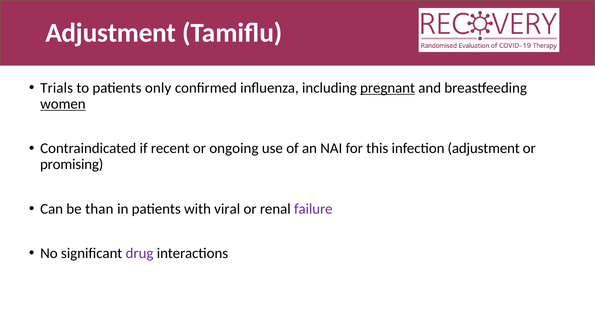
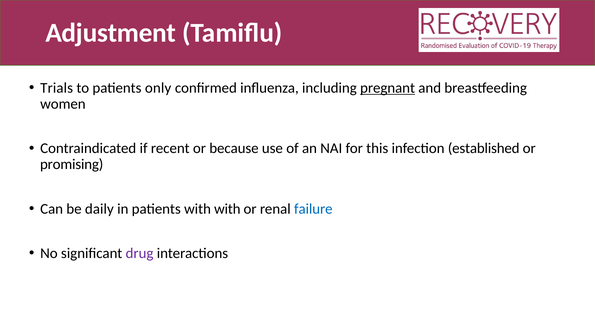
women underline: present -> none (63, 104)
ongoing: ongoing -> because (234, 149)
infection adjustment: adjustment -> established (484, 149)
than: than -> daily (99, 209)
with viral: viral -> with (227, 209)
failure colour: purple -> blue (313, 209)
